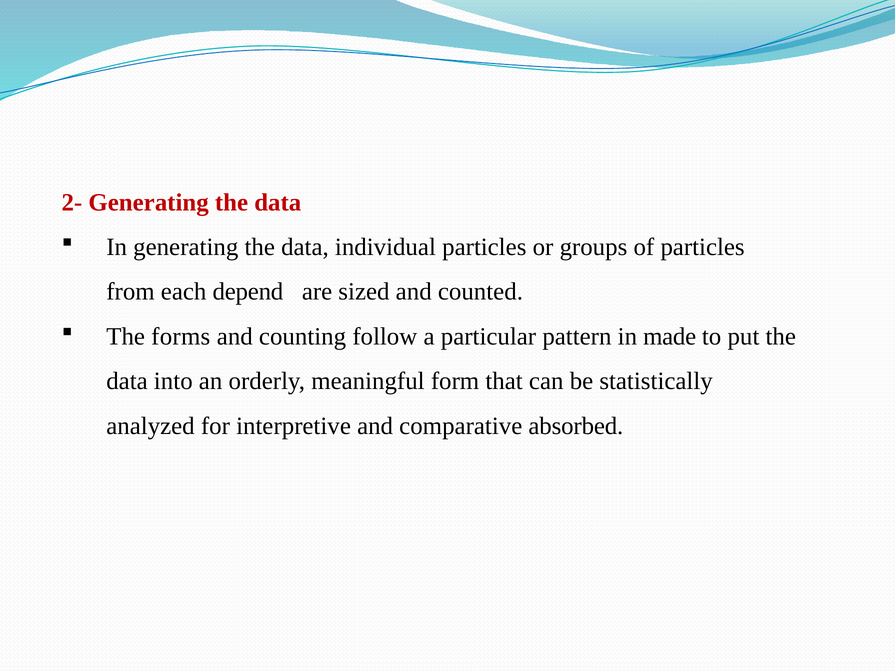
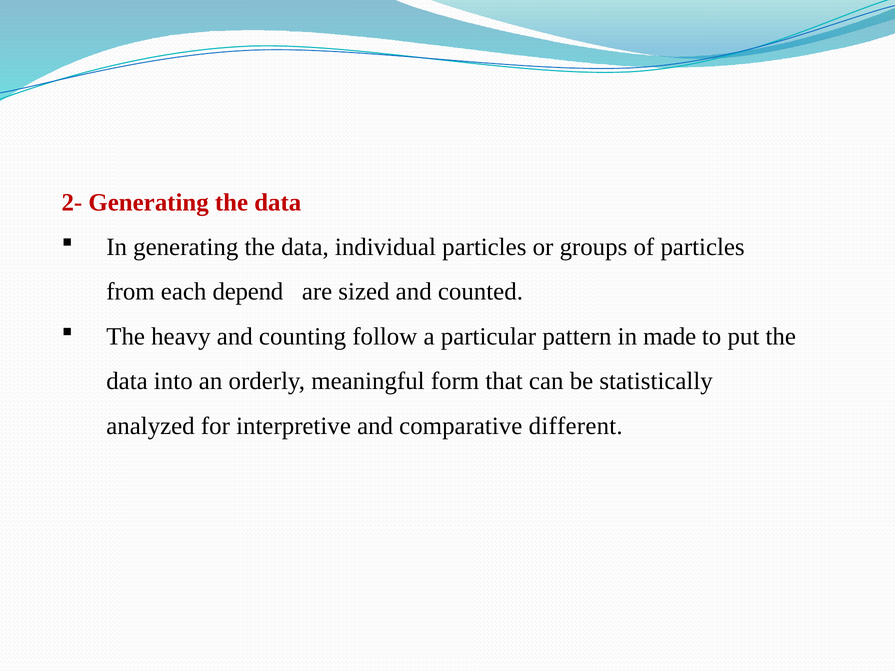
forms: forms -> heavy (181, 337)
absorbed: absorbed -> different (576, 426)
